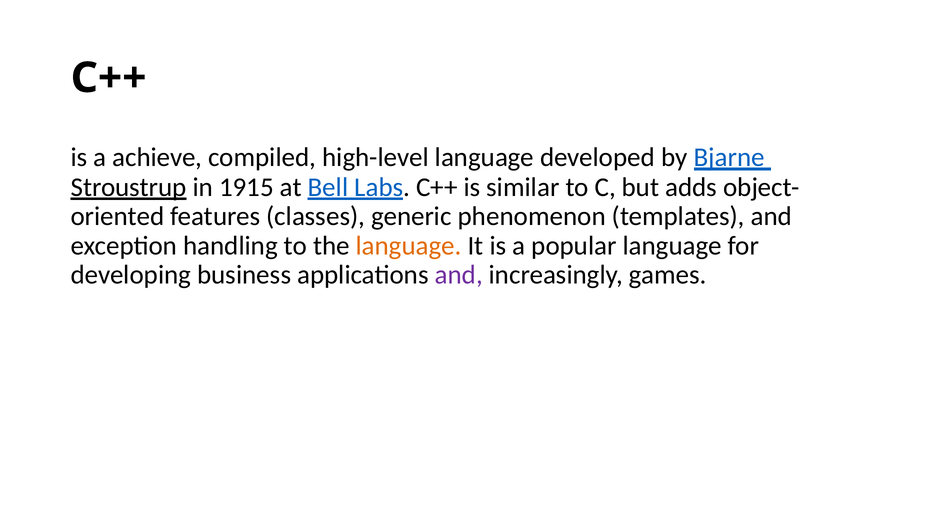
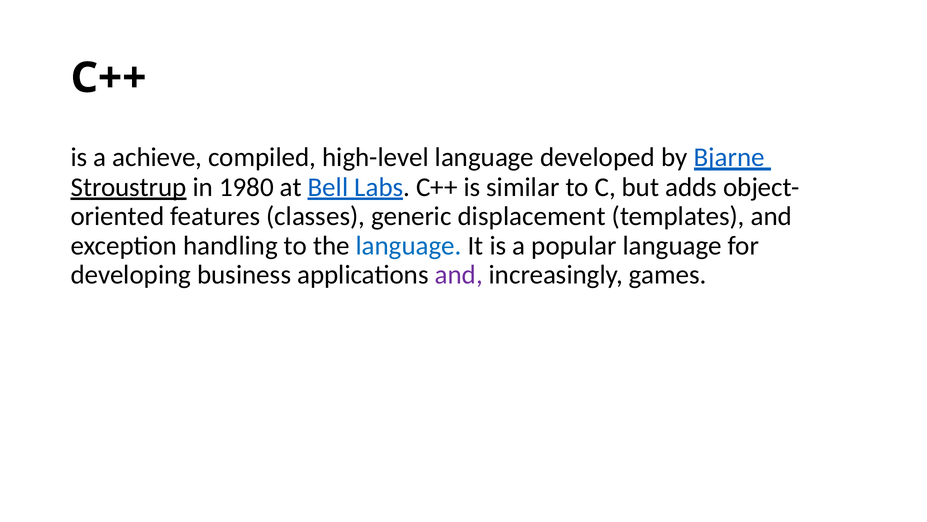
1915: 1915 -> 1980 (246, 187)
phenomenon: phenomenon -> displacement (532, 216)
language colour: orange -> blue (409, 245)
